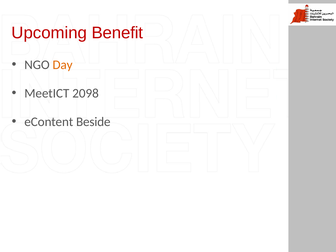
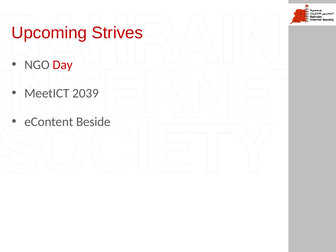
Benefit: Benefit -> Strives (117, 33)
Day colour: orange -> red (63, 65)
2098: 2098 -> 2039 (86, 93)
